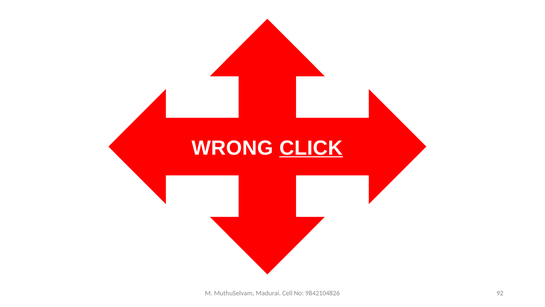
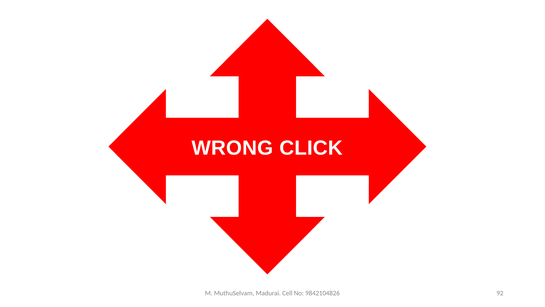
CLICK underline: present -> none (311, 148)
